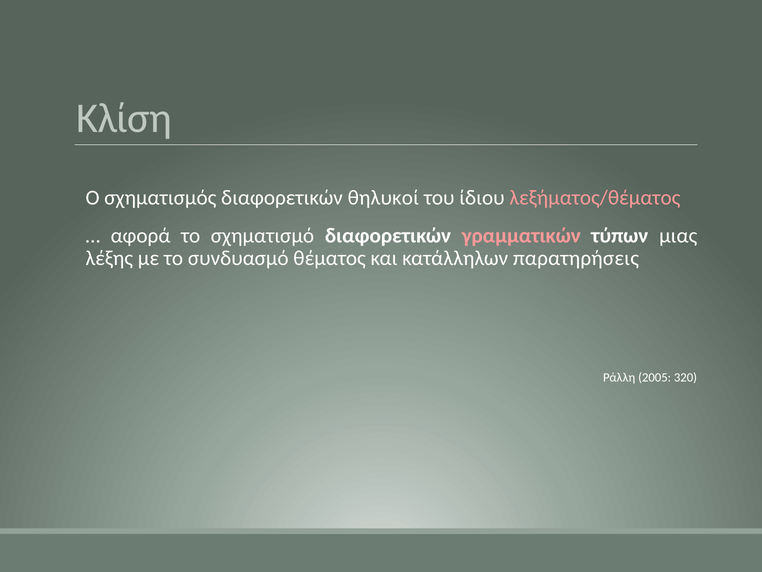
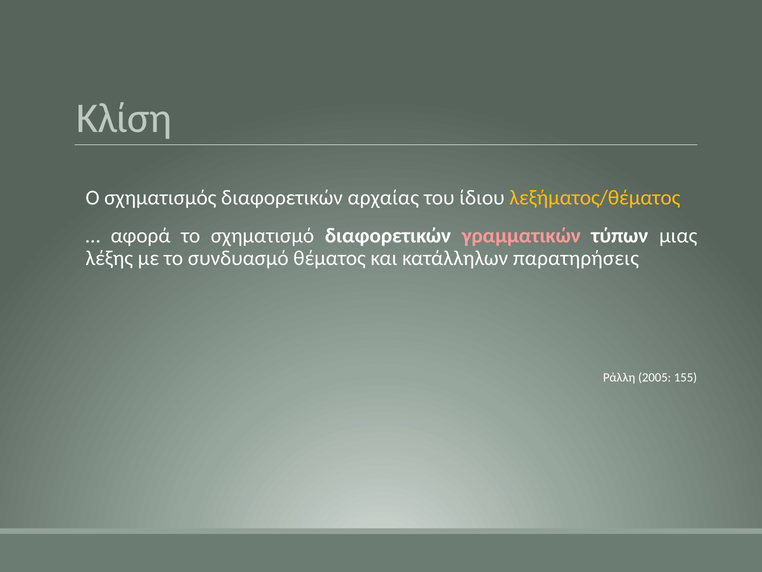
θηλυκοί: θηλυκοί -> αρχαίας (383, 198)
λεξήματος/θέματος colour: pink -> yellow (595, 198)
320: 320 -> 155 (685, 377)
